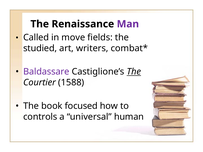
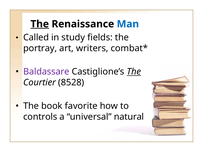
The underline: none -> present (40, 24)
Man colour: purple -> blue (128, 24)
move: move -> study (73, 38)
studied: studied -> portray (40, 48)
1588: 1588 -> 8528 (71, 83)
focused: focused -> favorite (81, 106)
human: human -> natural (129, 117)
